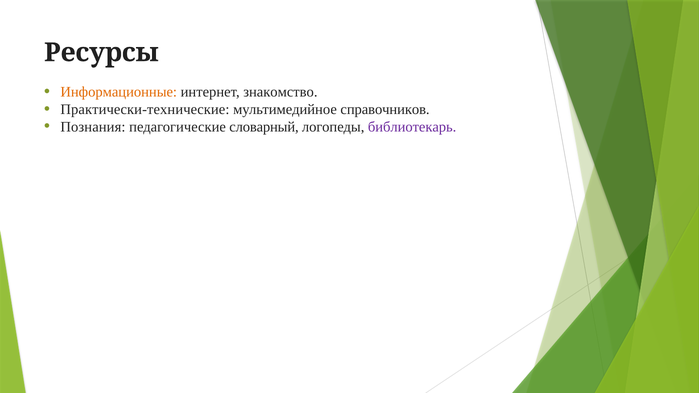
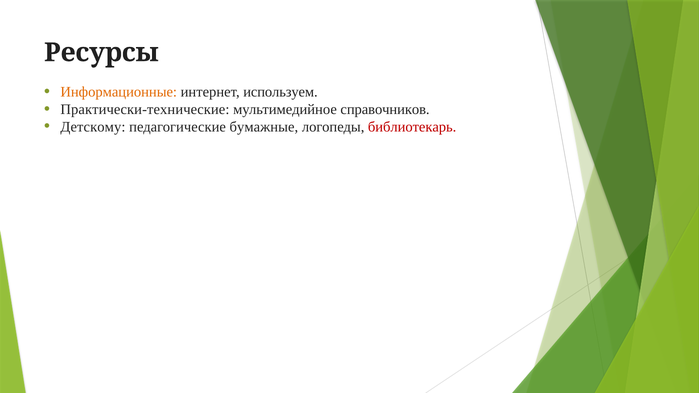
знакомство: знакомство -> используем (280, 92)
Познания: Познания -> Детскому (93, 127)
словарный: словарный -> бумажные (264, 127)
библиотекарь colour: purple -> red (412, 127)
